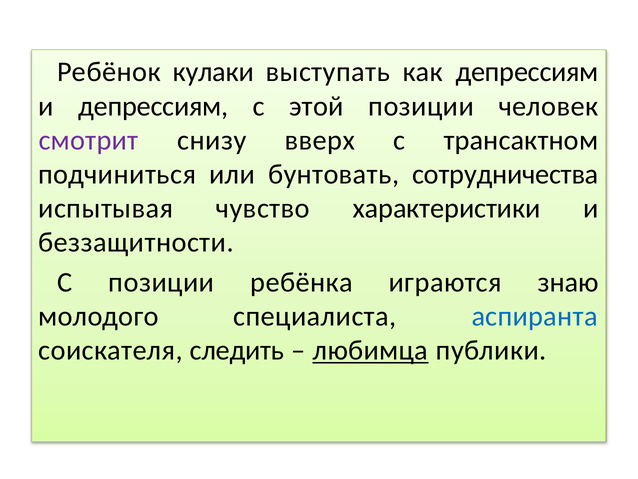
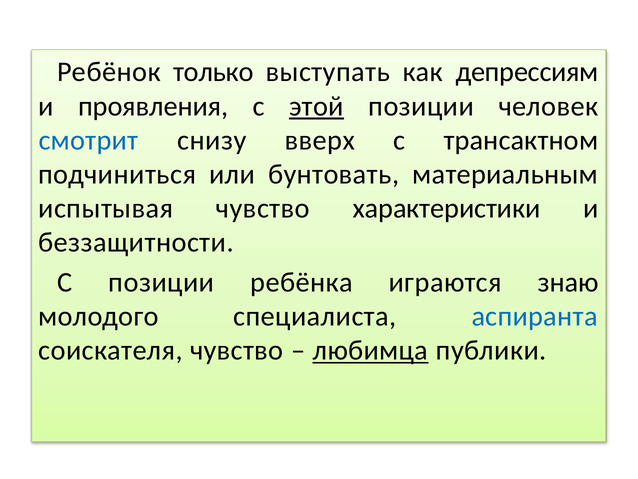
кулаки: кулаки -> только (213, 72)
и депрессиям: депрессиям -> проявления (153, 106)
этой underline: none -> present (316, 106)
смотрит colour: purple -> blue (88, 140)
сотрудничества: сотрудничества -> материальным (505, 174)
соискателя следить: следить -> чувство (237, 350)
